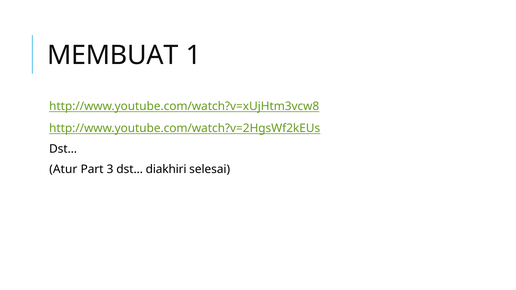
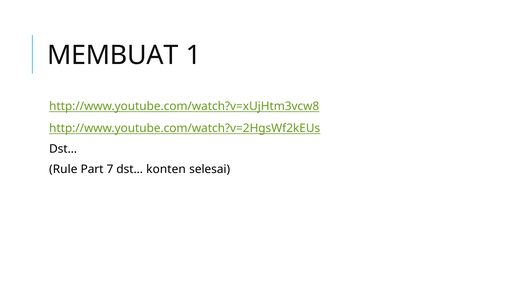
Atur: Atur -> Rule (63, 169)
3: 3 -> 7 (110, 169)
diakhiri: diakhiri -> konten (166, 169)
